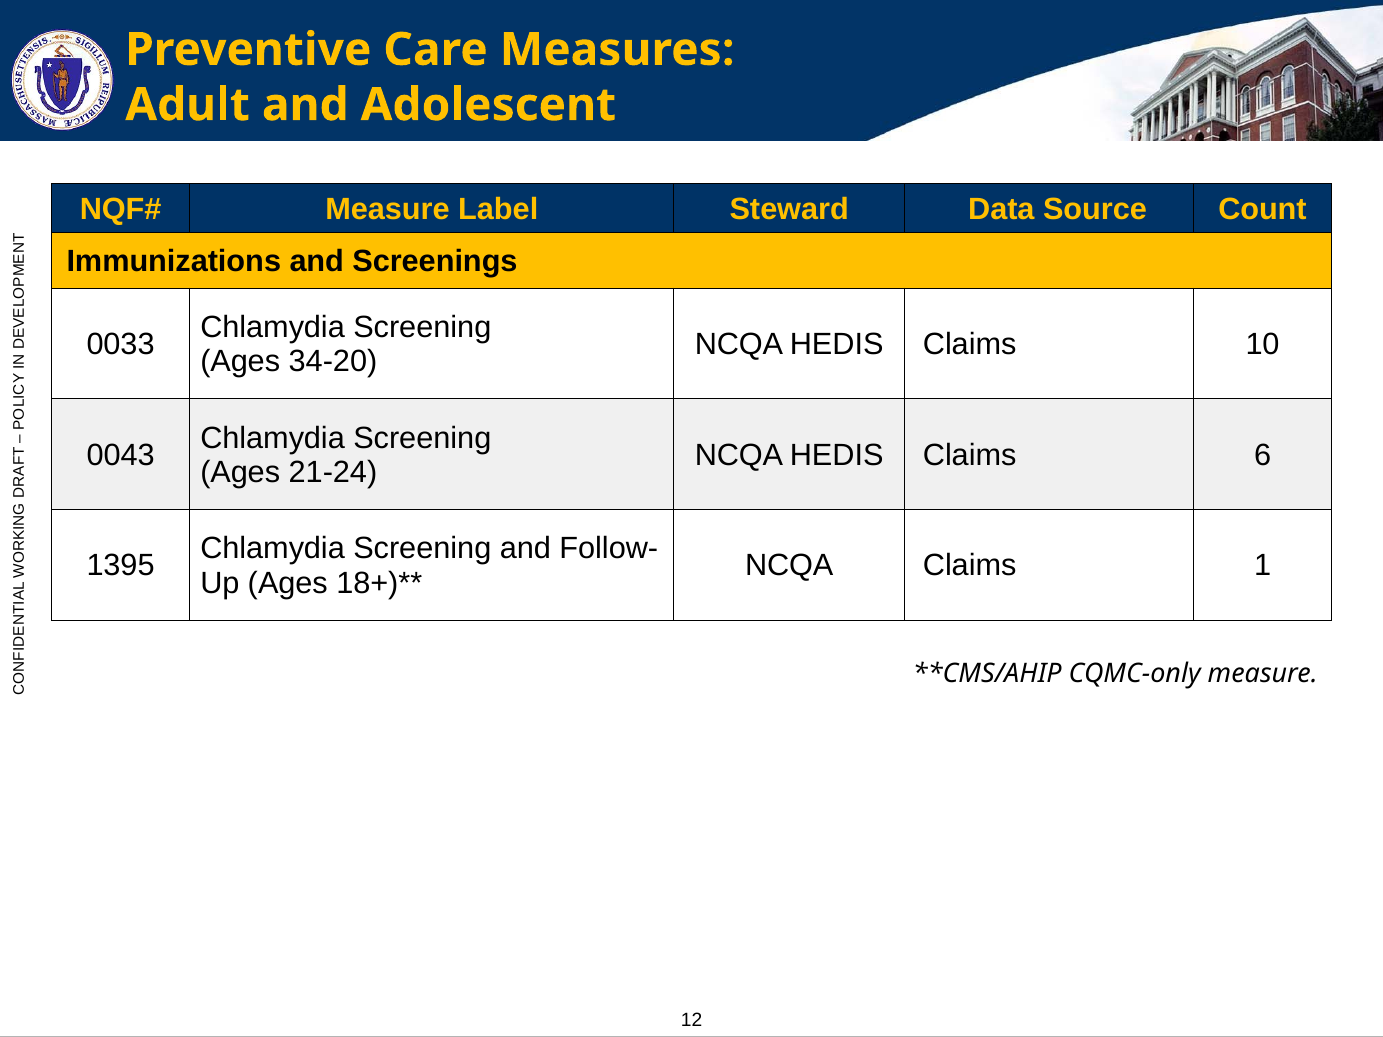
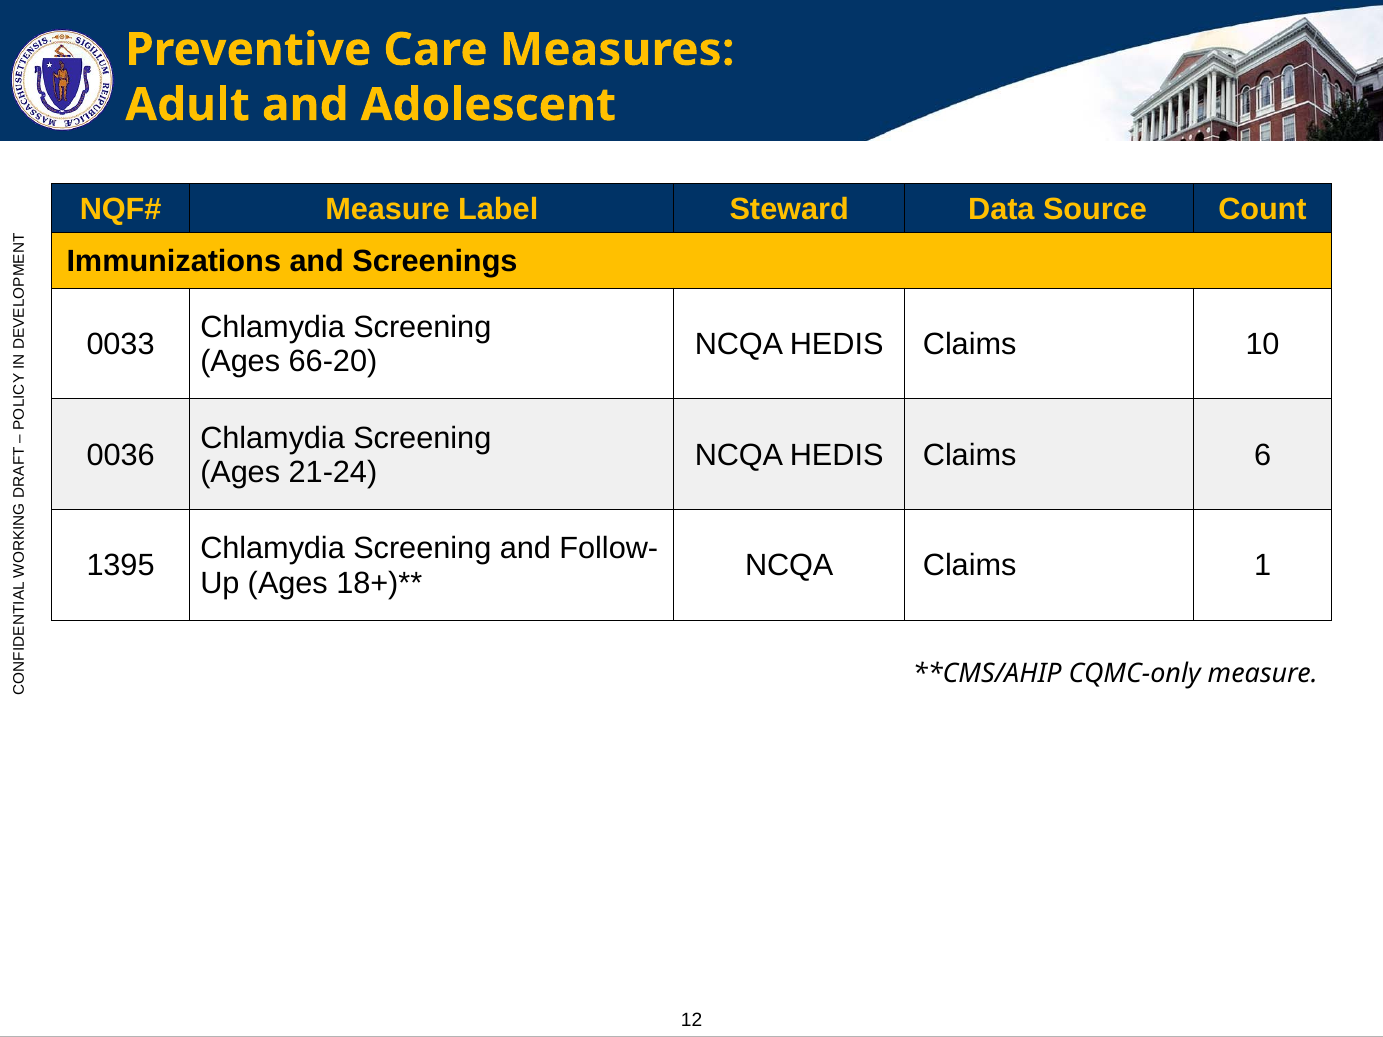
34-20: 34-20 -> 66-20 (333, 362)
0043: 0043 -> 0036 (121, 455)
